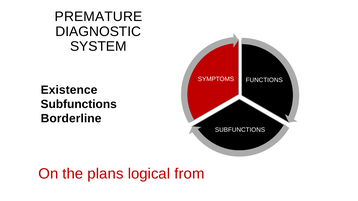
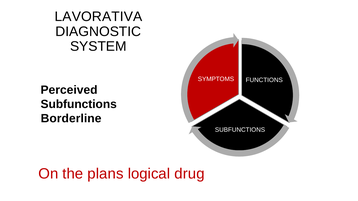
PREMATURE: PREMATURE -> LAVORATIVA (99, 17)
Existence: Existence -> Perceived (69, 90)
from: from -> drug (189, 174)
